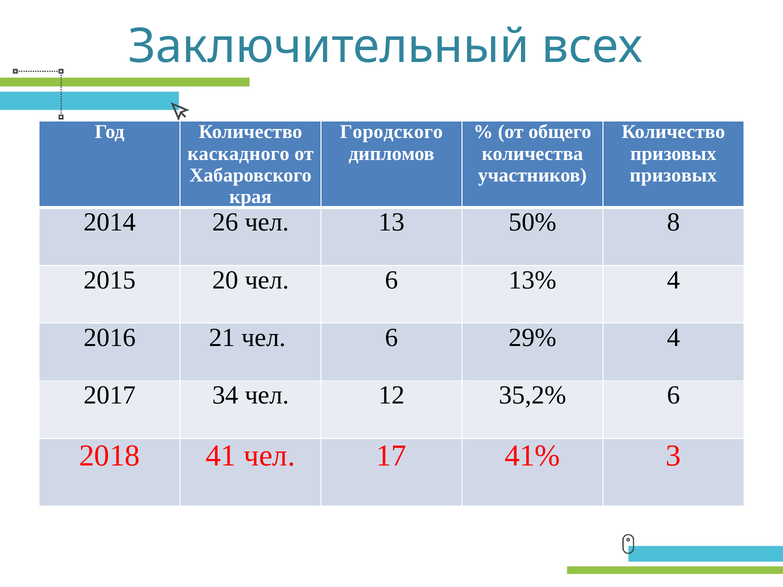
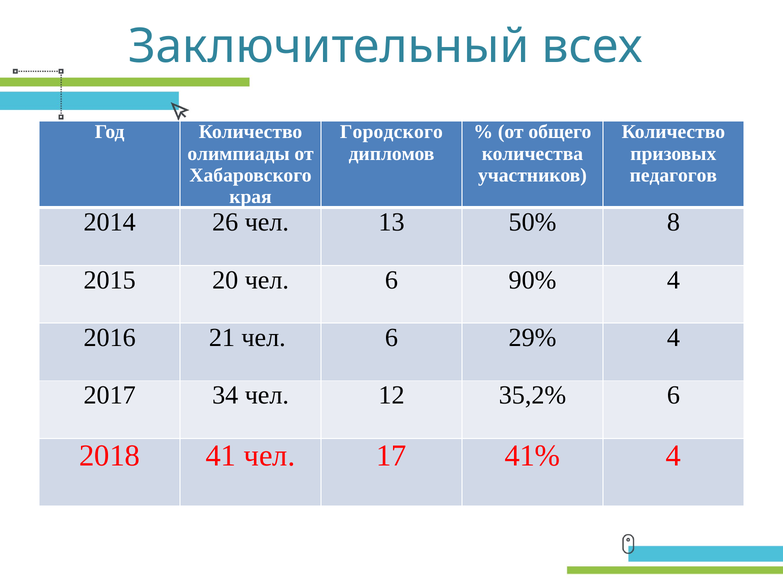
каскадного: каскадного -> олимпиады (239, 154)
призовых: призовых -> педагогов (673, 175)
13%: 13% -> 90% (533, 280)
41% 3: 3 -> 4 (673, 456)
